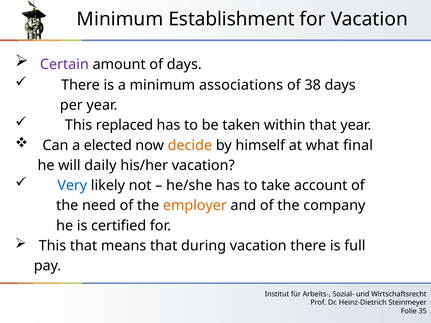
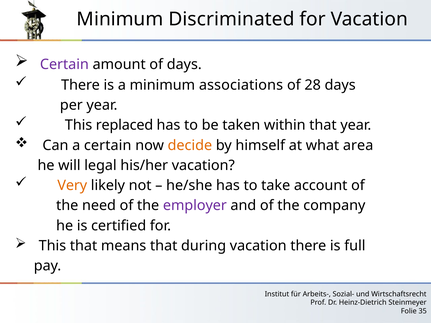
Establishment: Establishment -> Discriminated (231, 19)
38: 38 -> 28 (313, 85)
a elected: elected -> certain (108, 145)
final: final -> area (358, 145)
daily: daily -> legal (100, 165)
Very colour: blue -> orange (72, 186)
employer colour: orange -> purple (195, 206)
